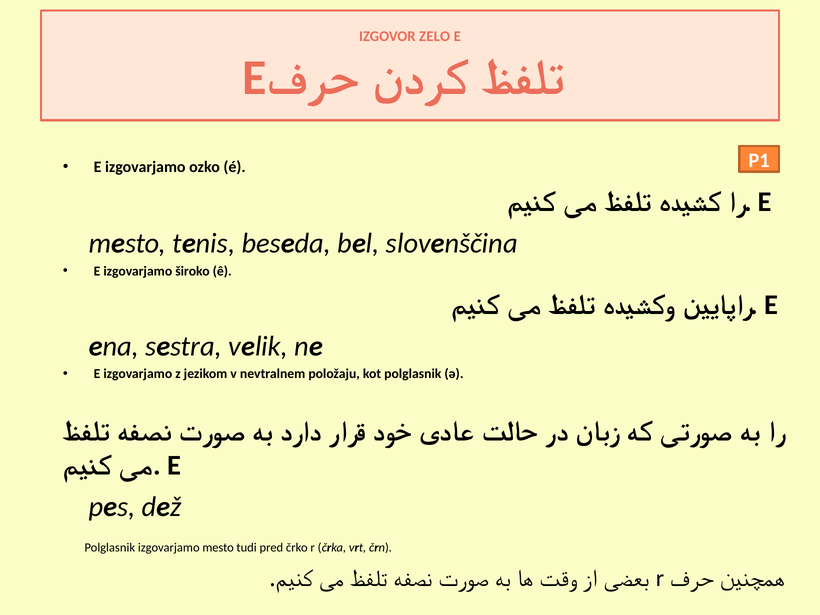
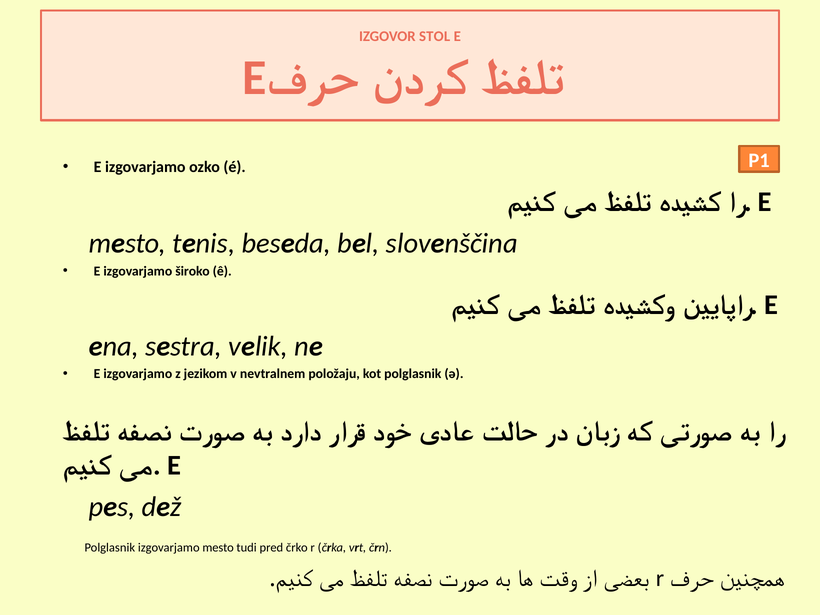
ZELO: ZELO -> STOL (435, 36)
